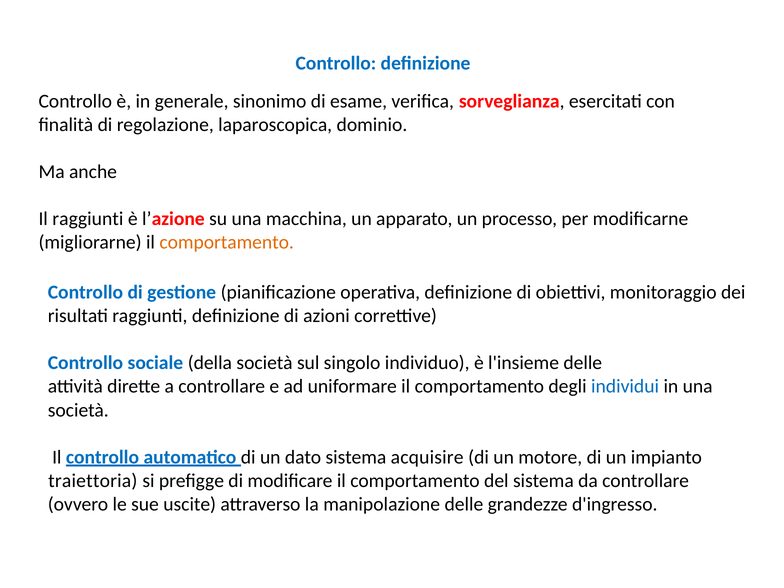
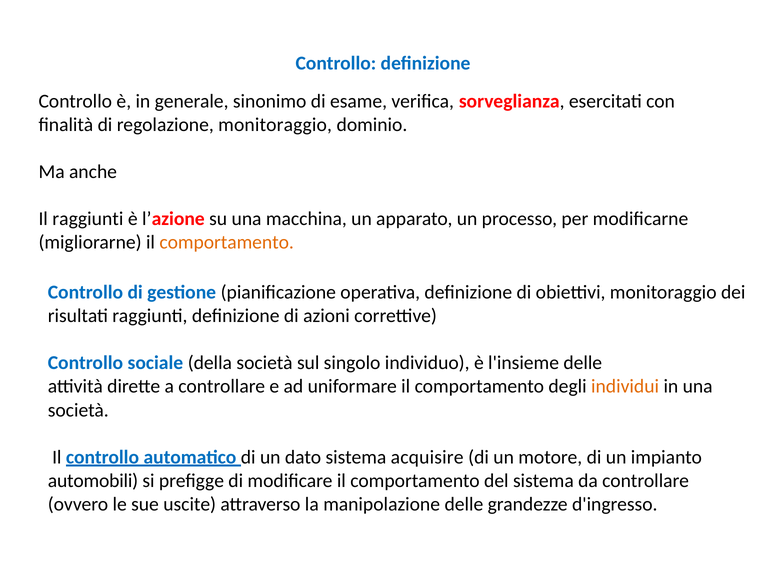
regolazione laparoscopica: laparoscopica -> monitoraggio (275, 125)
individui colour: blue -> orange (625, 387)
traiettoria: traiettoria -> automobili (93, 481)
